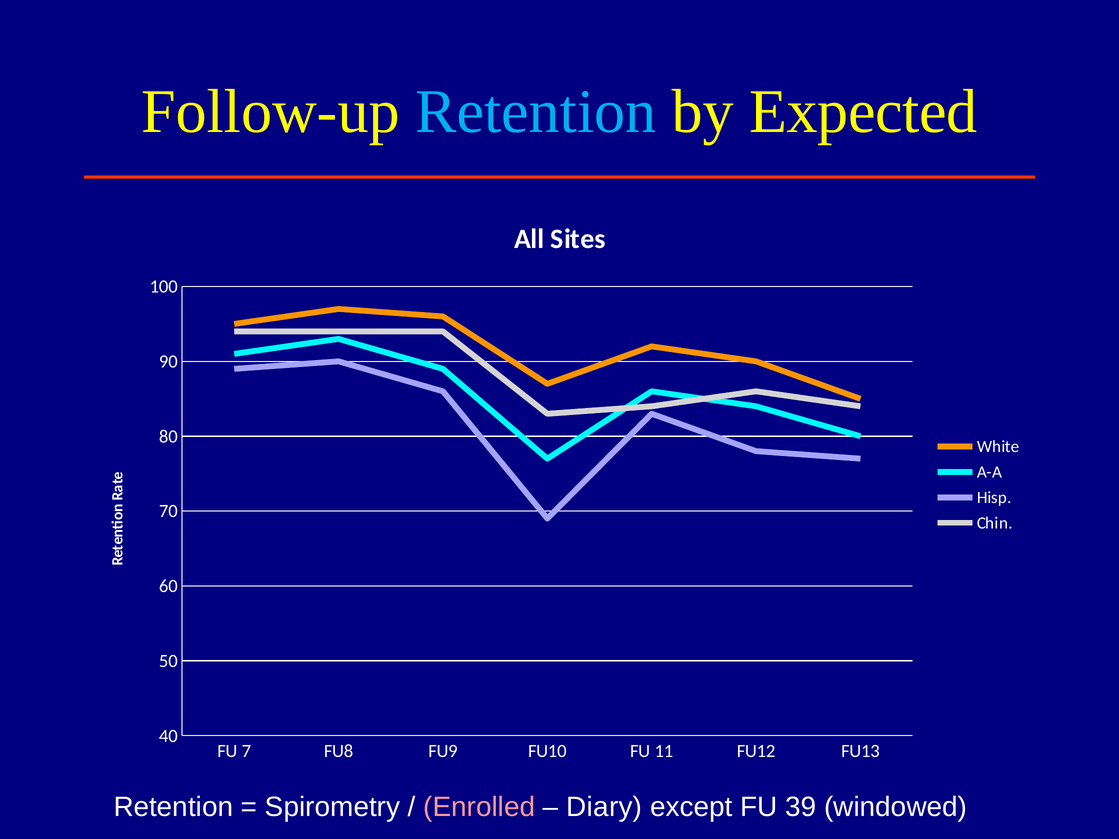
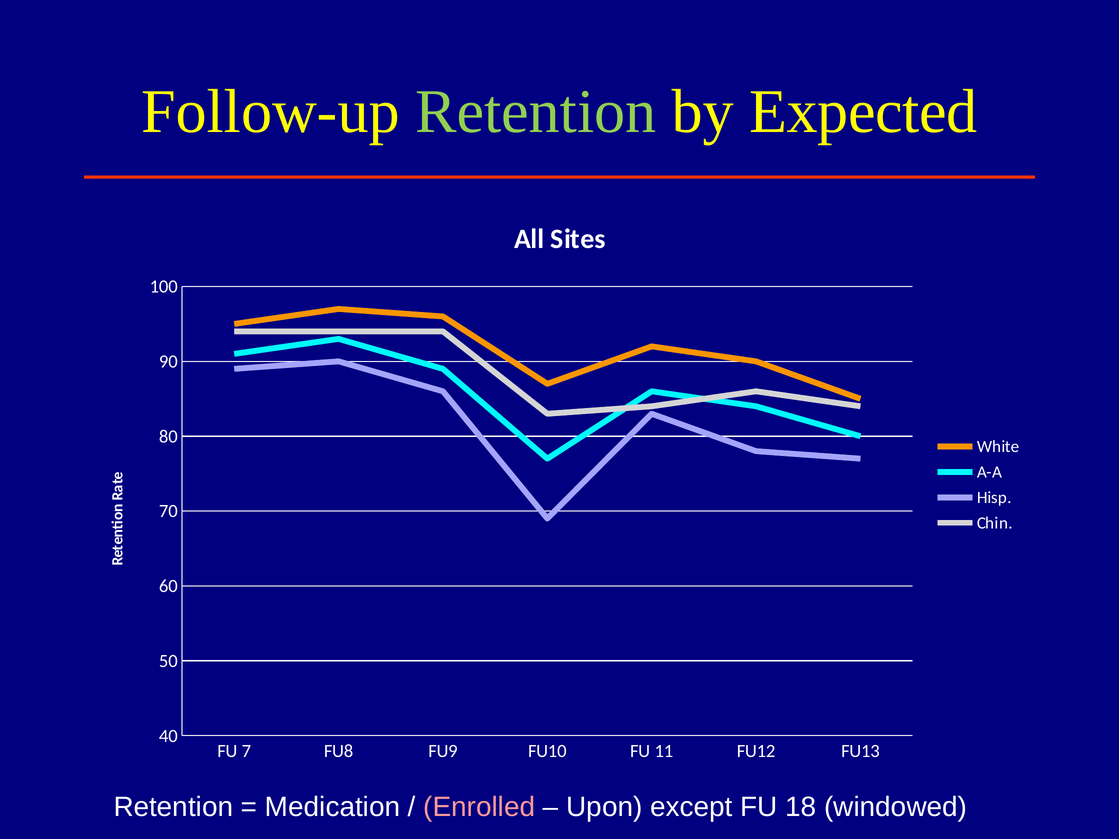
Retention colour: light blue -> light green (536, 112)
Spirometry: Spirometry -> Medication (333, 808)
Diary: Diary -> Upon (604, 808)
39: 39 -> 18 (801, 808)
